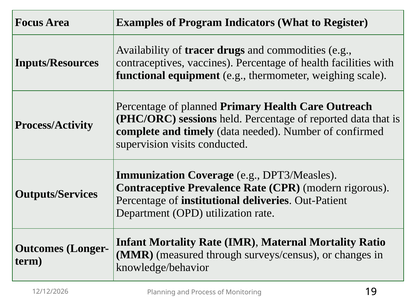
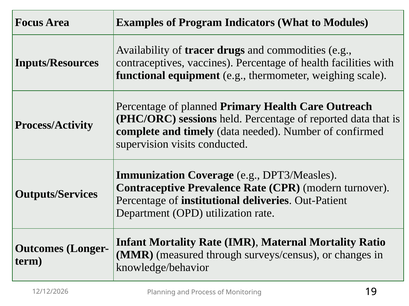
Register: Register -> Modules (346, 22)
rigorous: rigorous -> turnover (367, 188)
